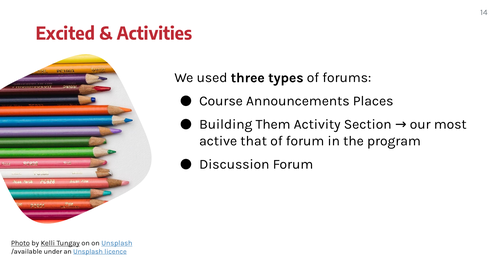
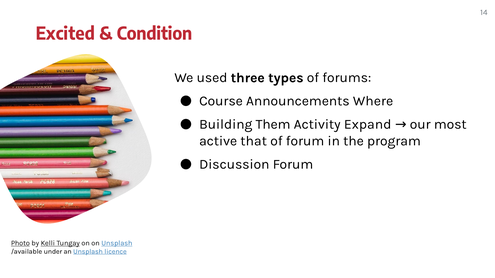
Activities: Activities -> Condition (155, 34)
Places: Places -> Where (373, 101)
Section: Section -> Expand (368, 125)
